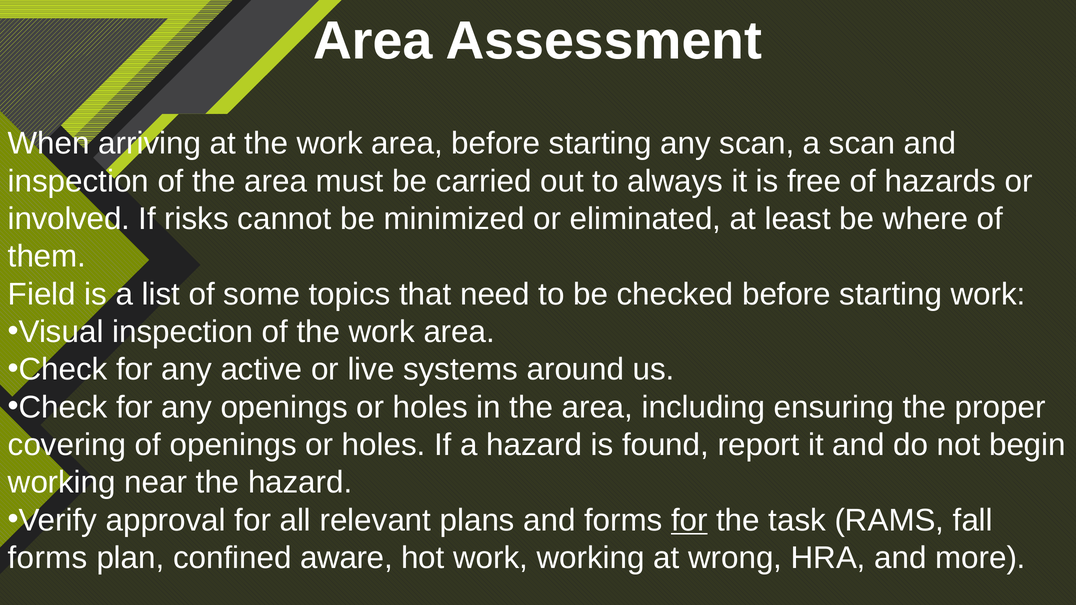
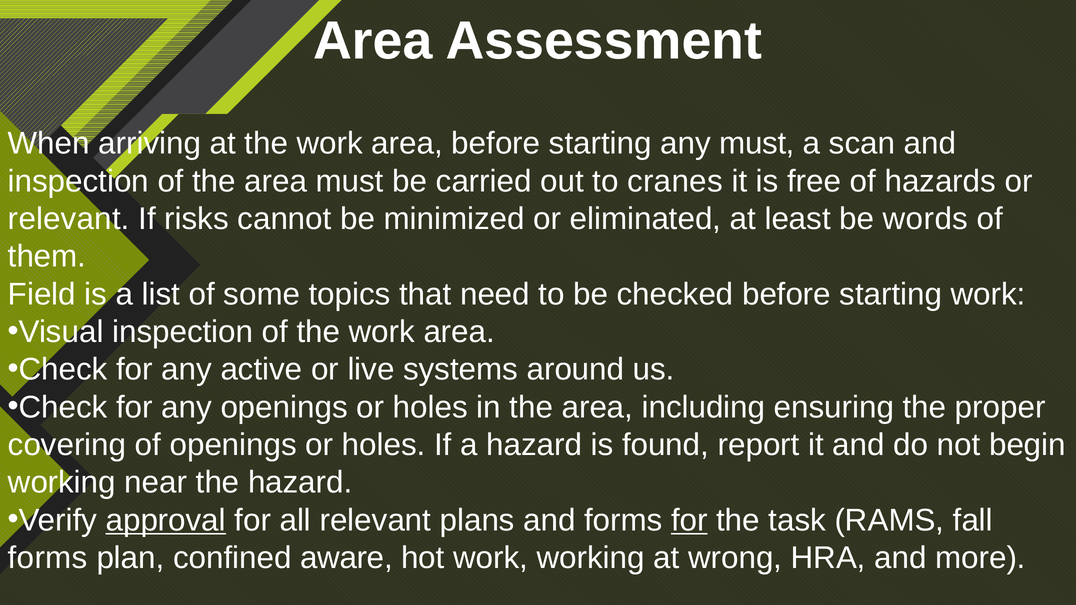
any scan: scan -> must (757, 144)
always: always -> cranes (675, 181)
involved: involved -> relevant (69, 219)
where: where -> words (925, 219)
approval underline: none -> present (166, 520)
